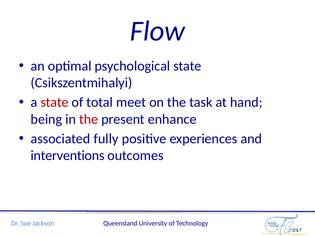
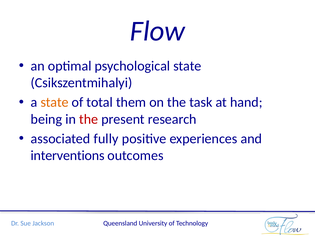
state colour: red -> orange (55, 102)
meet: meet -> them (131, 102)
enhance: enhance -> research (172, 119)
